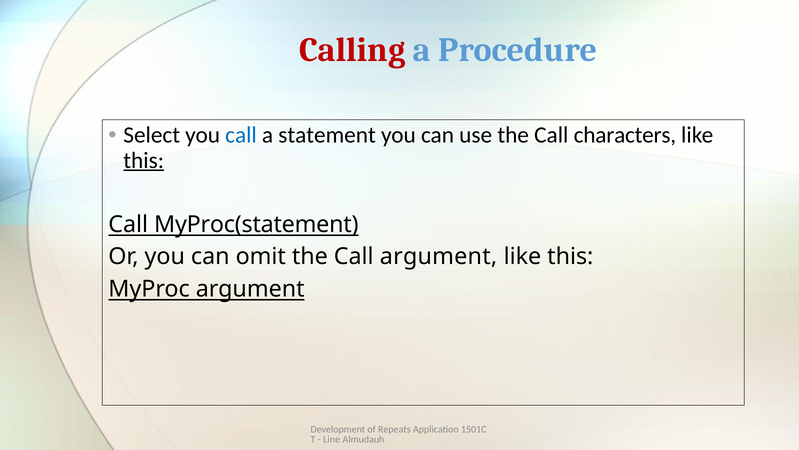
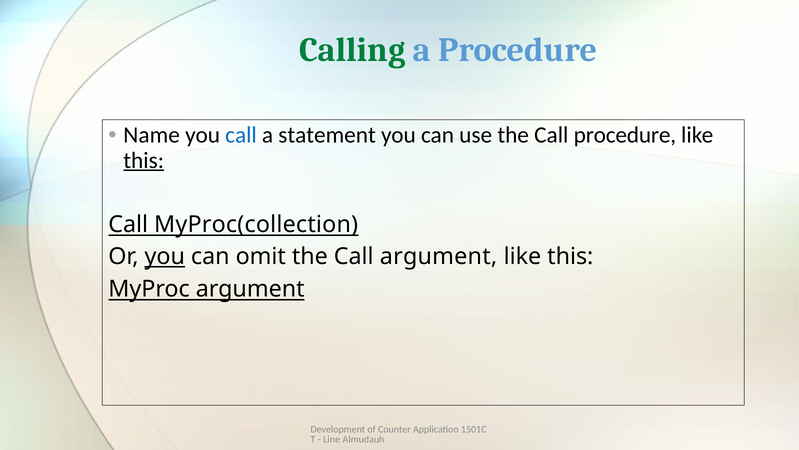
Calling colour: red -> green (352, 50)
Select: Select -> Name (152, 135)
Call characters: characters -> procedure (625, 135)
MyProc(statement: MyProc(statement -> MyProc(collection (256, 224)
you underline: none -> present (165, 256)
Repeats: Repeats -> Counter (394, 429)
